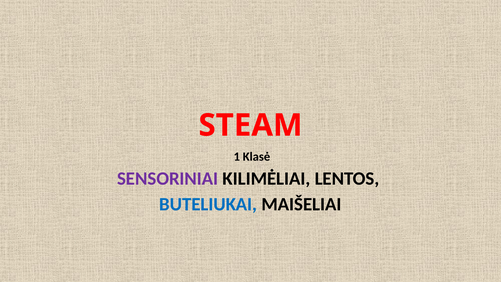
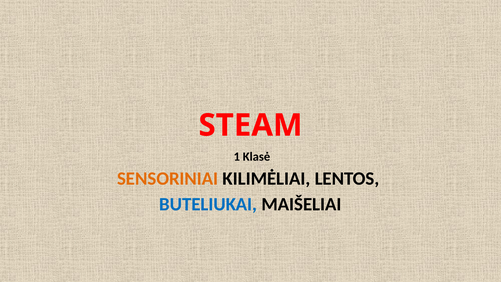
SENSORINIAI colour: purple -> orange (168, 179)
